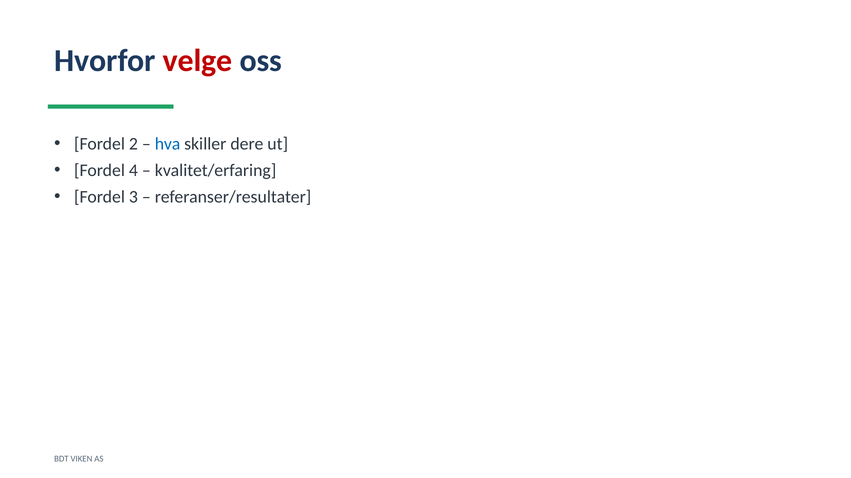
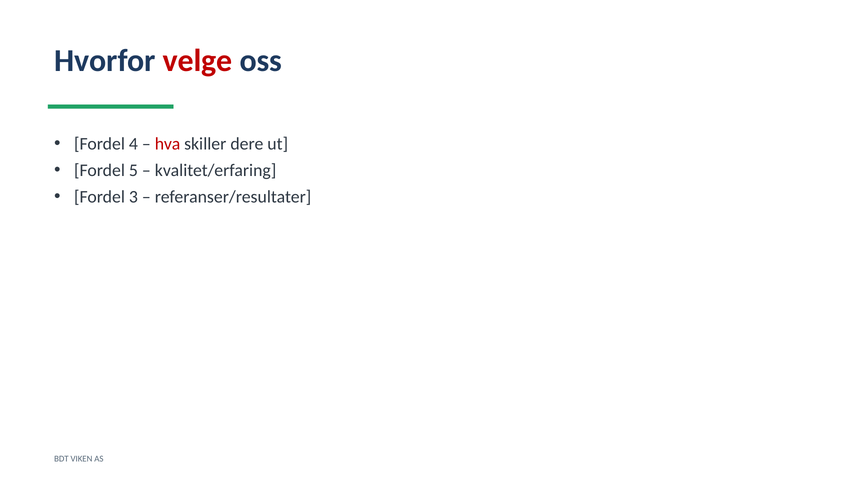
2: 2 -> 4 (133, 144)
hva colour: blue -> red (168, 144)
4: 4 -> 5 (133, 171)
